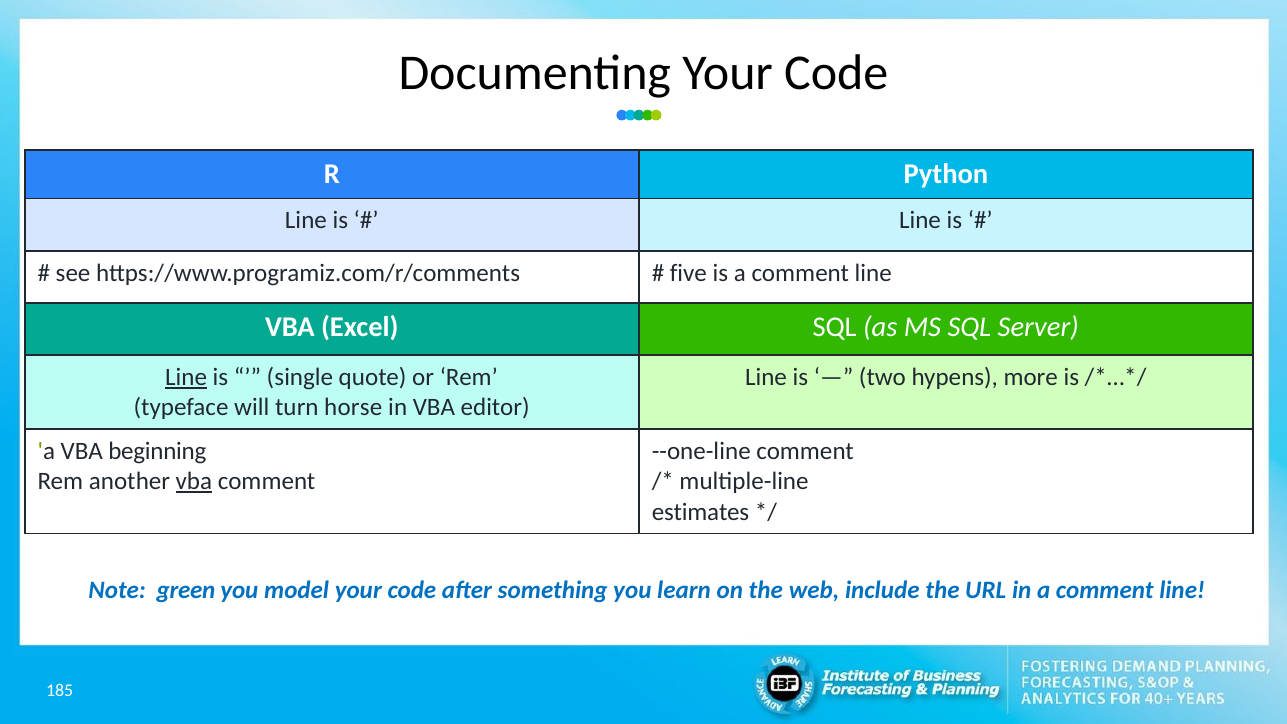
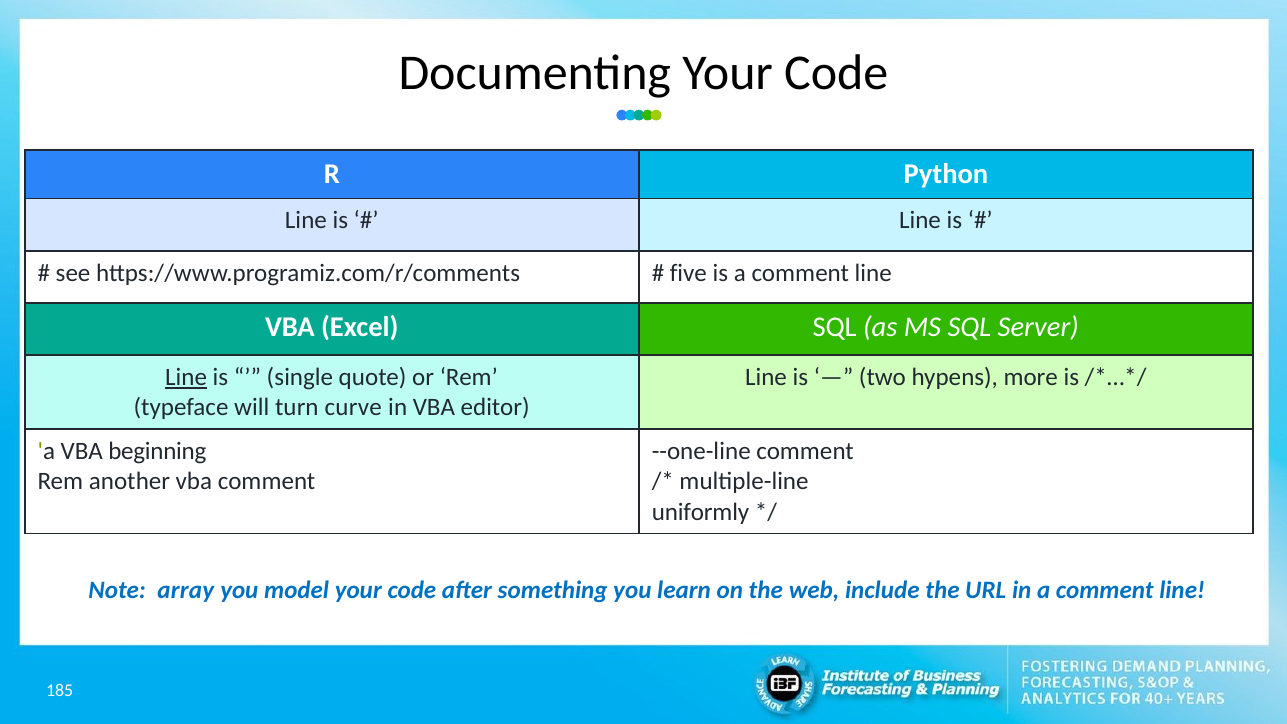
horse: horse -> curve (353, 408)
vba underline: present -> none (194, 481)
estimates: estimates -> uniformly (700, 512)
green: green -> array (186, 590)
